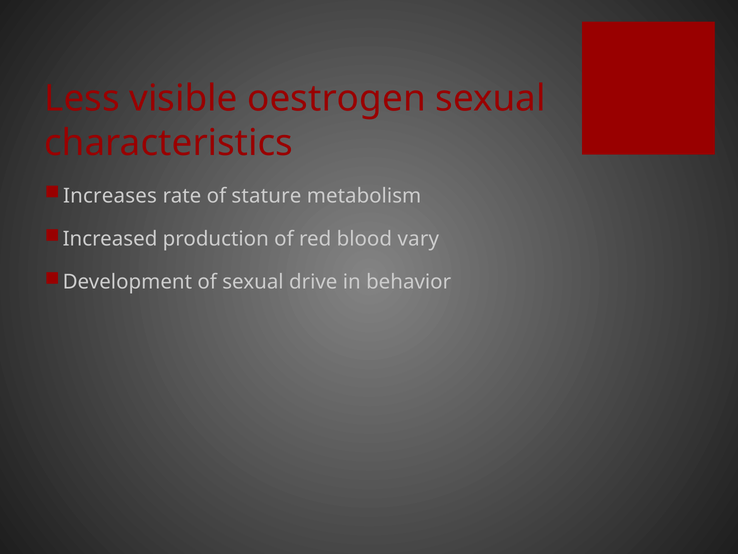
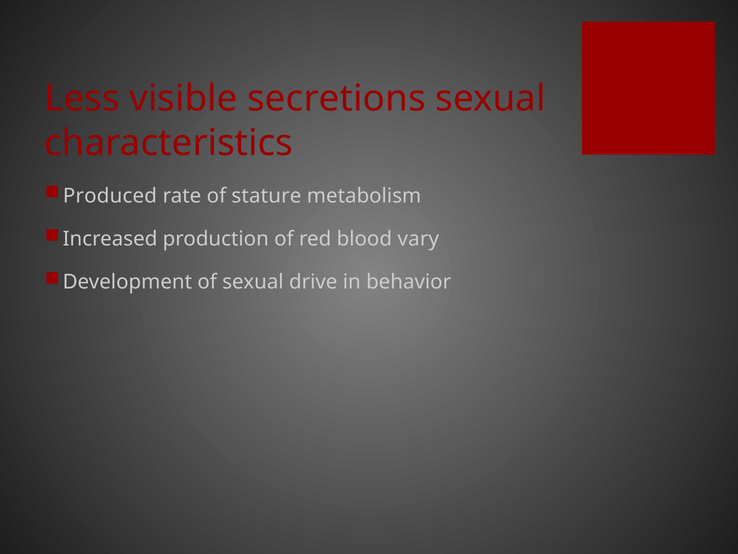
oestrogen: oestrogen -> secretions (337, 98)
Increases: Increases -> Produced (110, 196)
